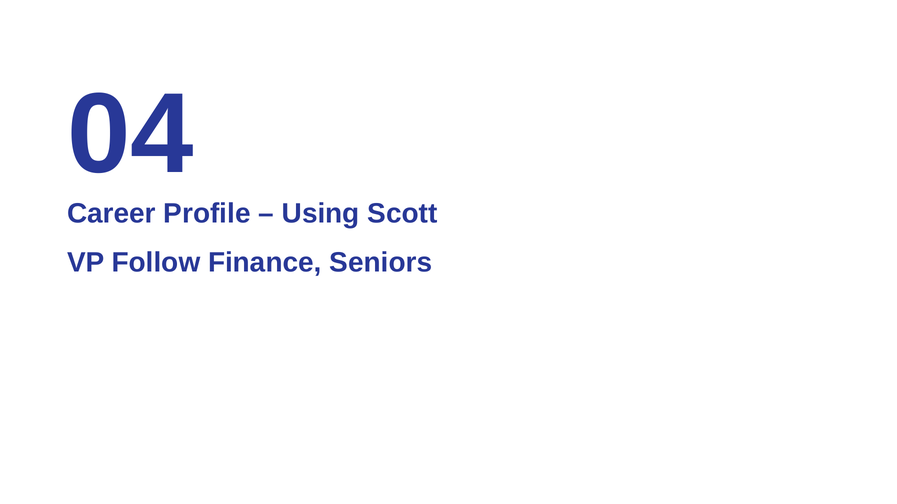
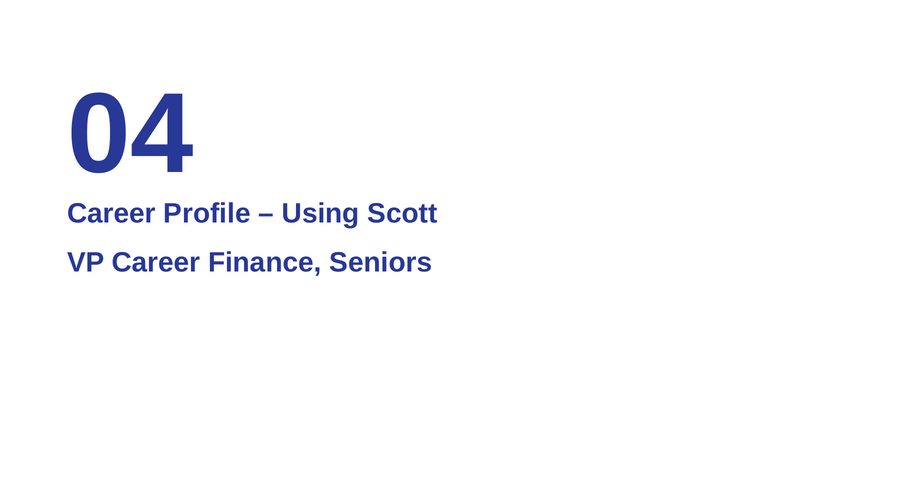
VP Follow: Follow -> Career (156, 263)
